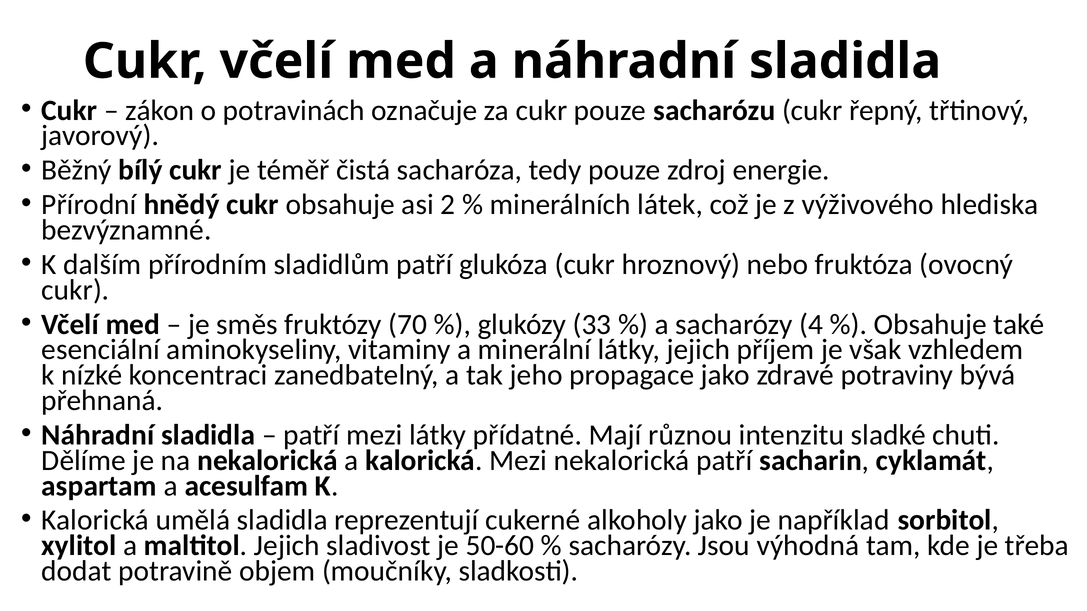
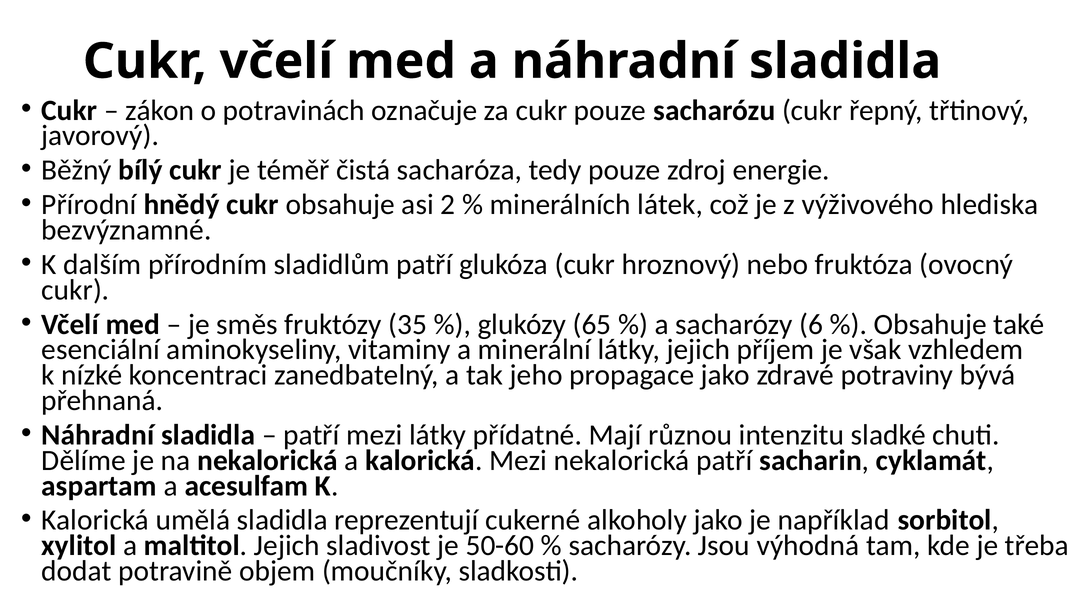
70: 70 -> 35 (408, 325)
33: 33 -> 65 (592, 325)
4: 4 -> 6 (811, 325)
